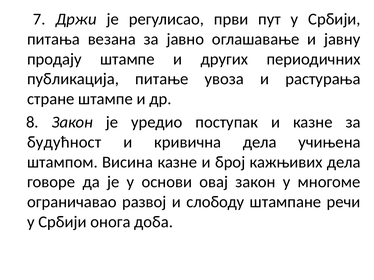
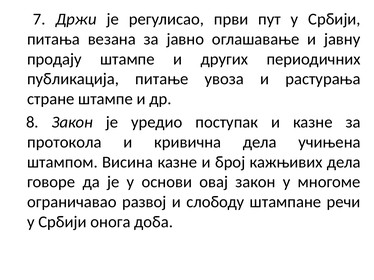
будућност: будућност -> протокола (64, 142)
